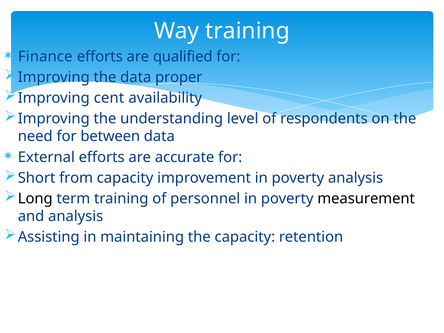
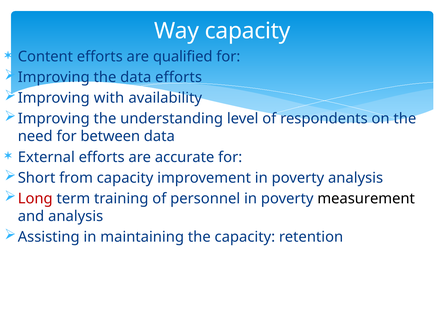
Way training: training -> capacity (248, 31)
Finance: Finance -> Content (45, 57)
data proper: proper -> efforts (179, 77)
cent: cent -> with (109, 98)
Long colour: black -> red (35, 199)
